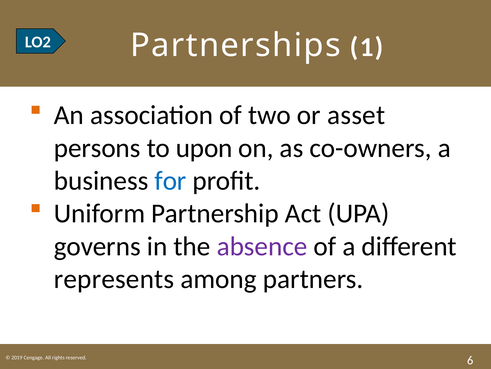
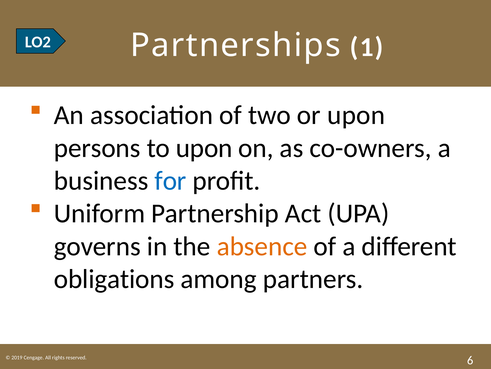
or asset: asset -> upon (356, 115)
absence colour: purple -> orange (262, 246)
represents: represents -> obligations (114, 279)
